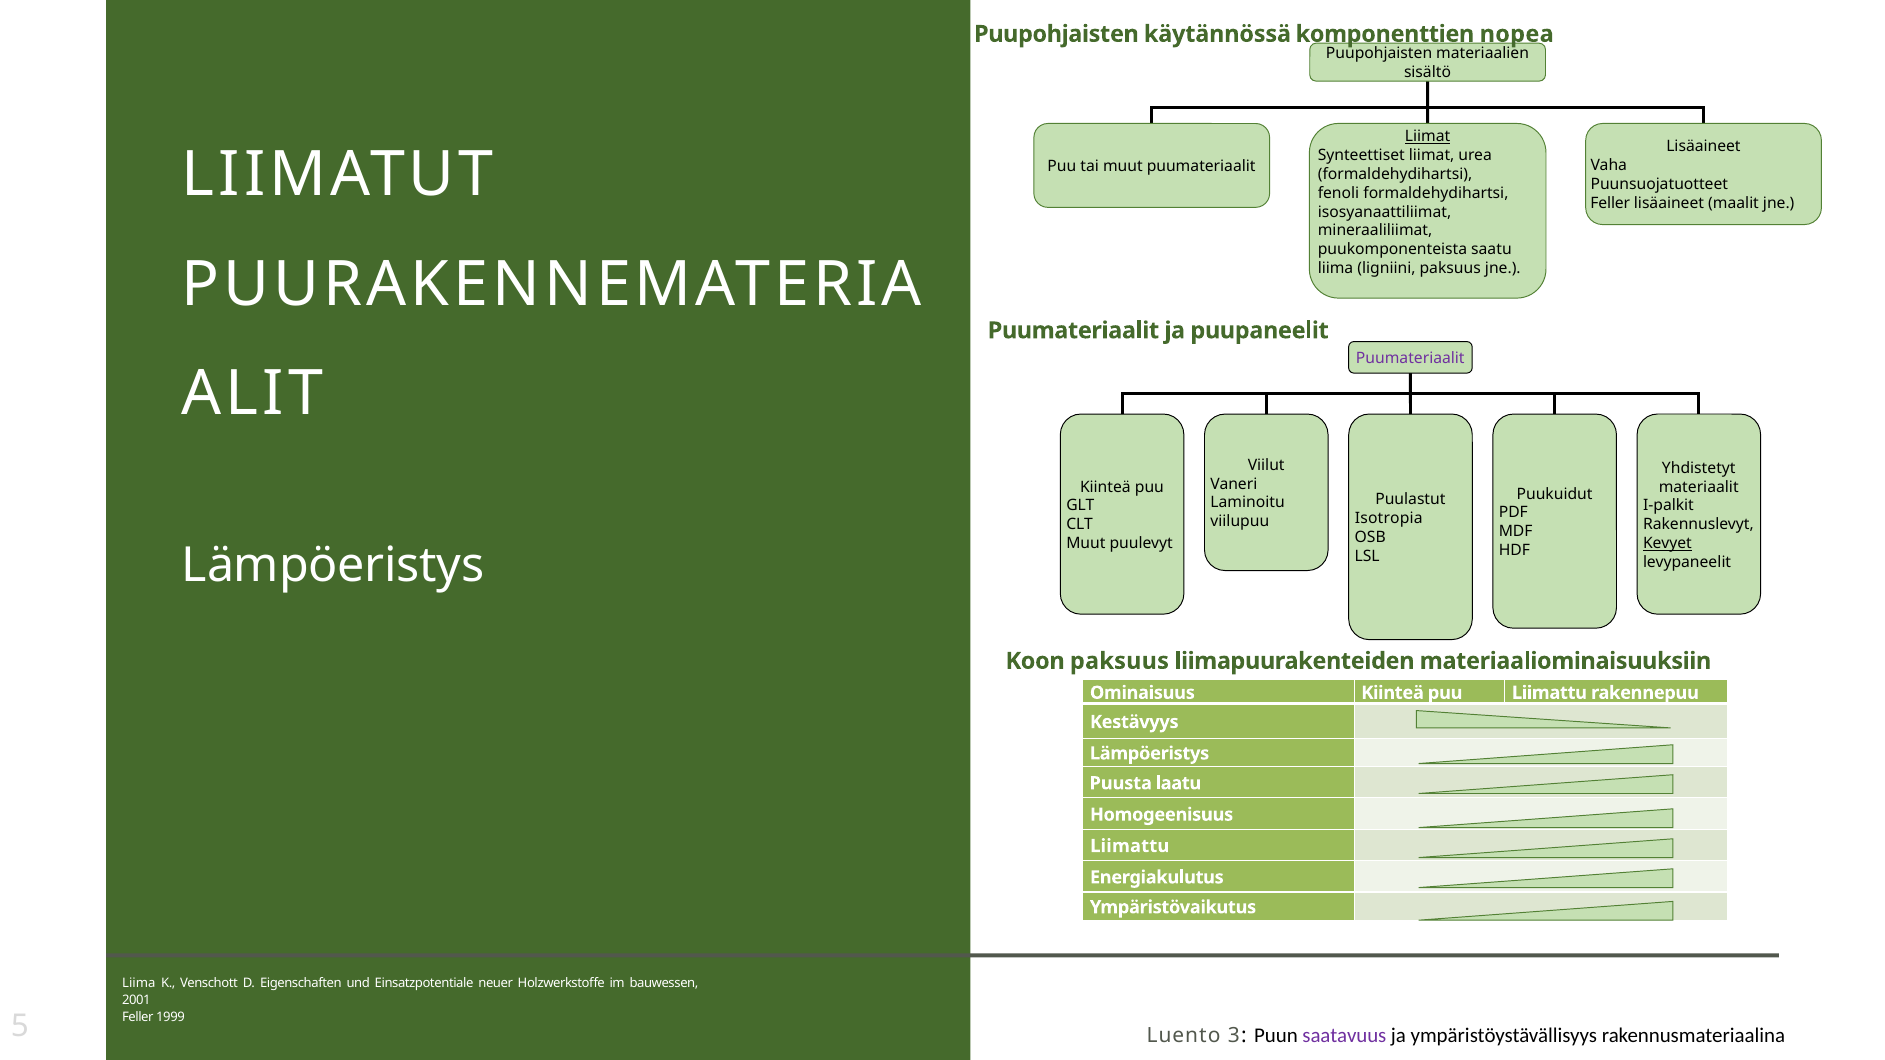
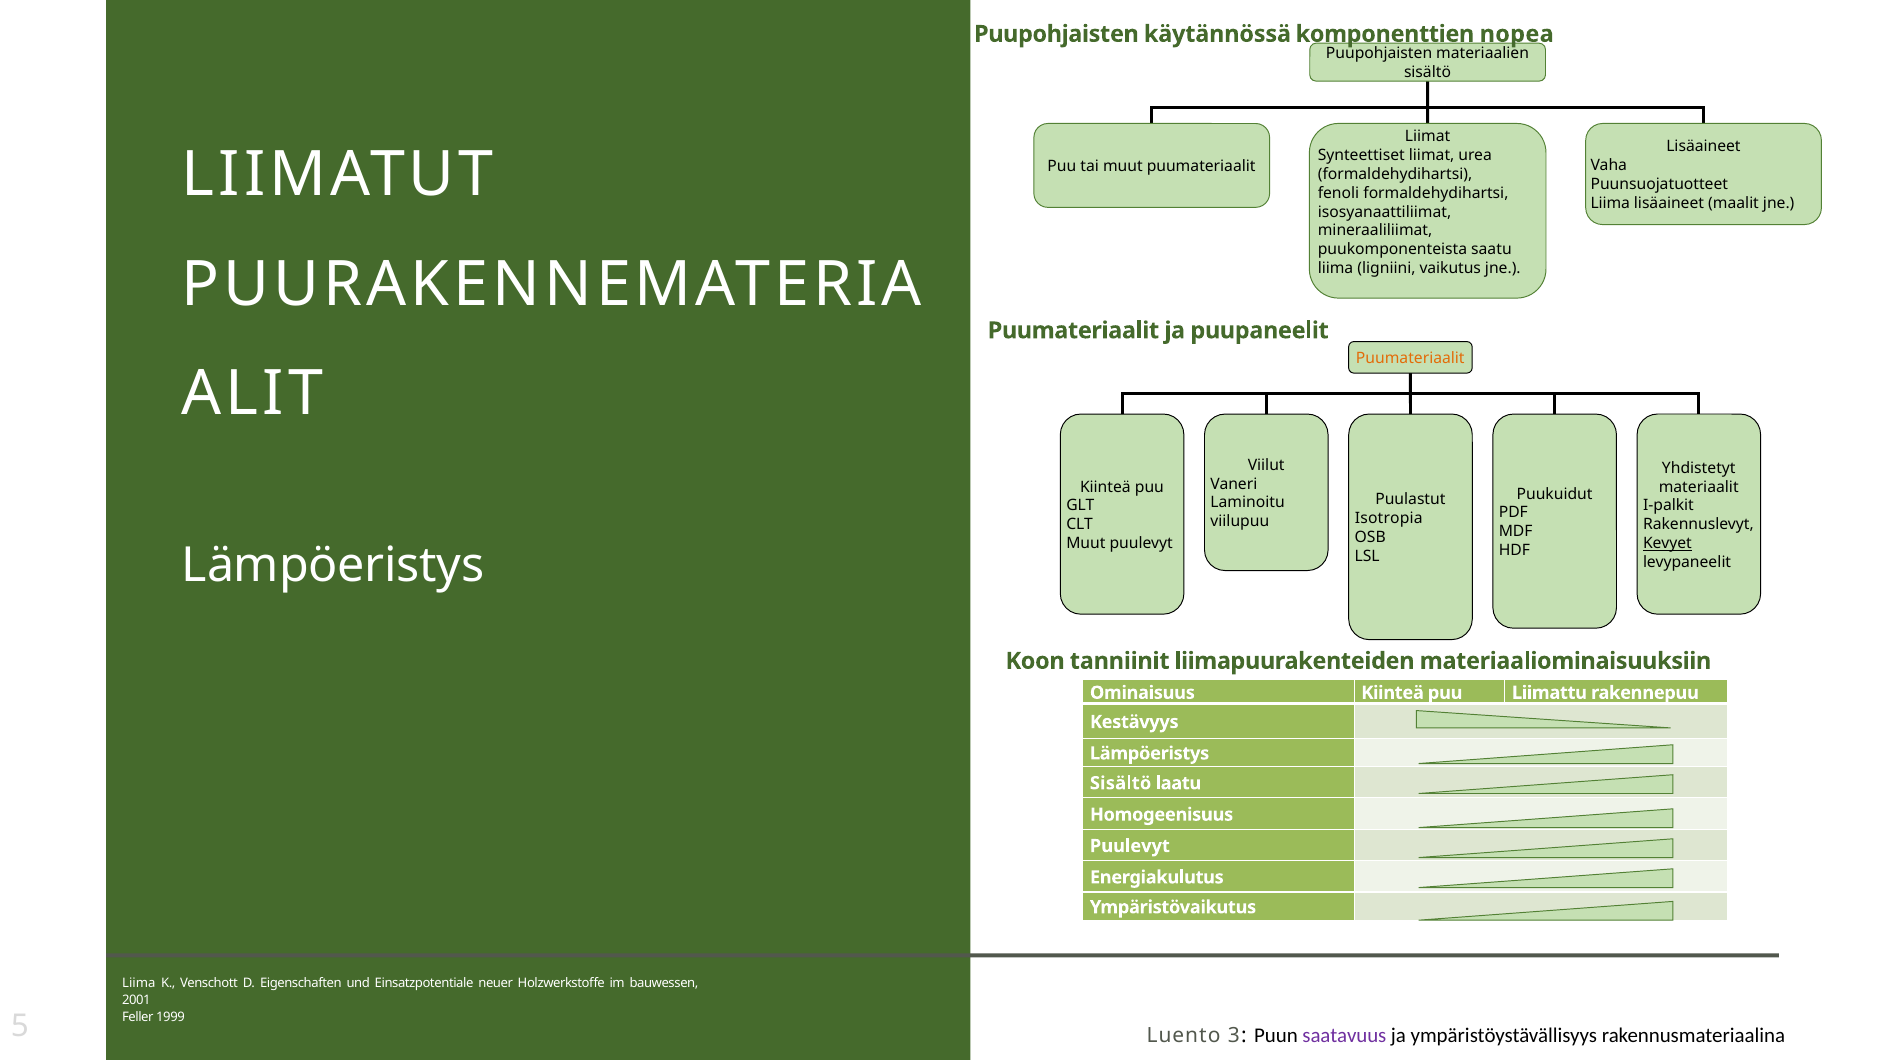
Liimat underline: present -> none (1428, 136)
Feller: Feller -> Liima (1610, 203)
ligniini paksuus: paksuus -> vaikutus (1450, 268)
Puumateriaalit colour: purple -> orange (1410, 358)
Koon paksuus: paksuus -> tanniinit (1120, 661)
Puusta: Puusta -> Sisältö (1121, 783)
Liimattu: Liimattu -> Puulevyt (1130, 846)
